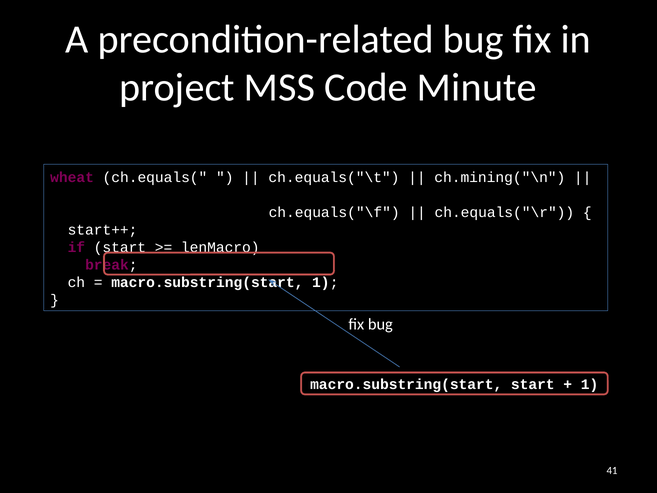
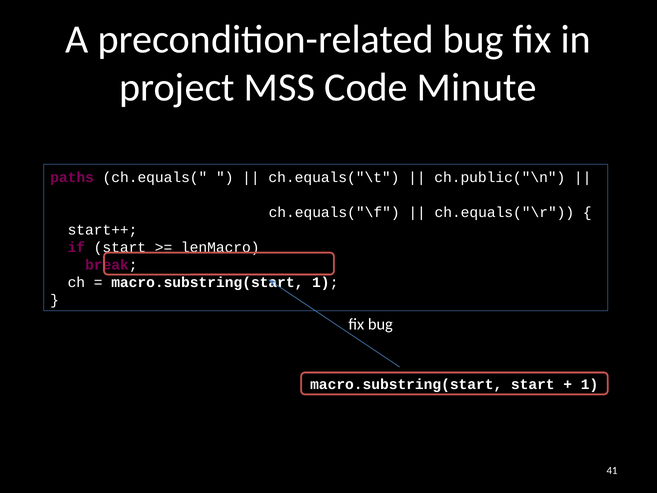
wheat: wheat -> paths (72, 177)
ch.mining("\n: ch.mining("\n -> ch.public("\n (500, 177)
